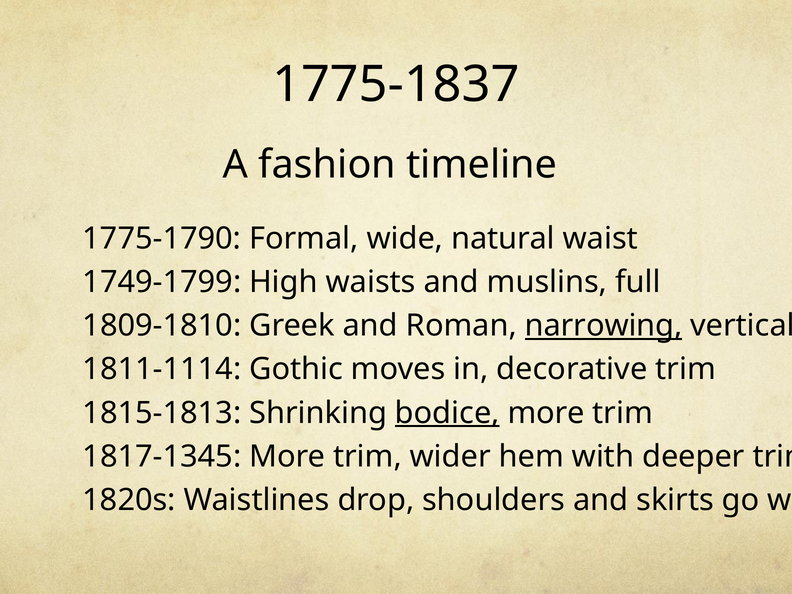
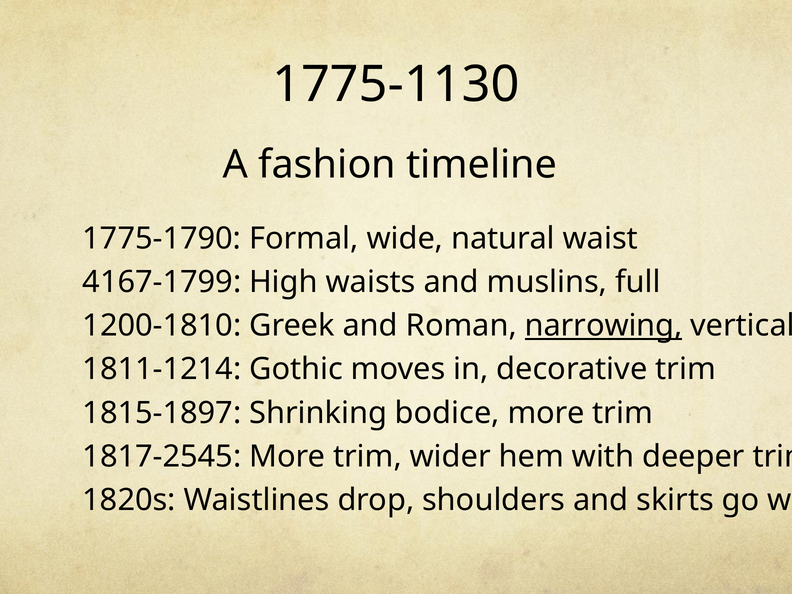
1775-1837: 1775-1837 -> 1775-1130 (396, 85)
1749-1799: 1749-1799 -> 4167-1799 (162, 282)
1809-1810: 1809-1810 -> 1200-1810 (162, 326)
1811-1114: 1811-1114 -> 1811-1214 (162, 369)
1815-1813: 1815-1813 -> 1815-1897 (162, 413)
bodice underline: present -> none (447, 413)
1817-1345: 1817-1345 -> 1817-2545 (162, 456)
